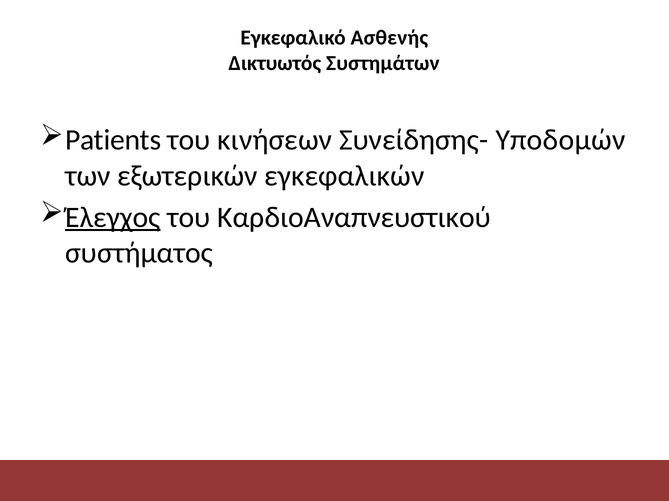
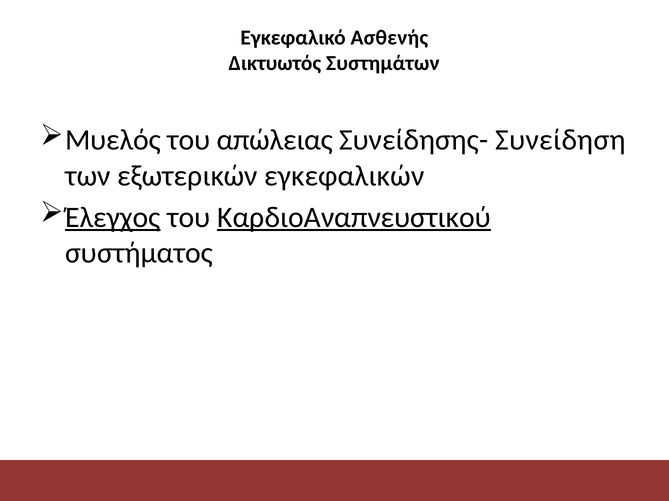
Patients: Patients -> Μυελός (113, 140)
κινήσεων: κινήσεων -> απώλειας (275, 140)
Υποδομών: Υποδομών -> Συνείδηση (561, 140)
ΚαρδιοΑναπνευστικού underline: none -> present (354, 218)
